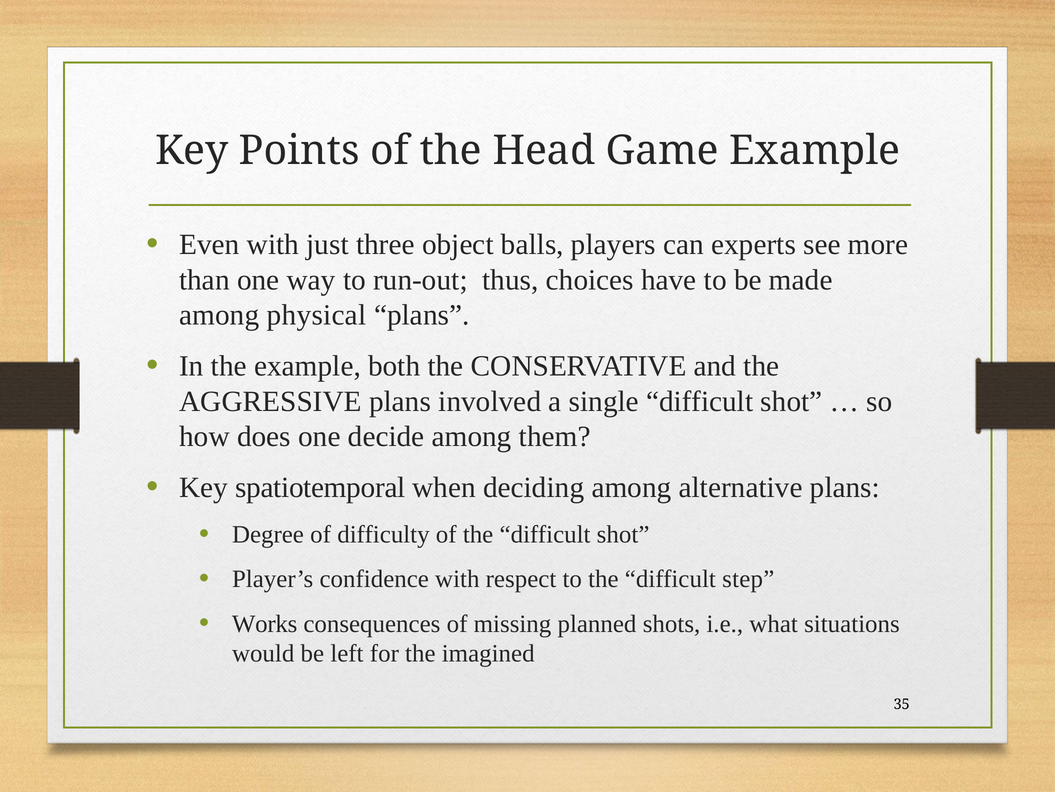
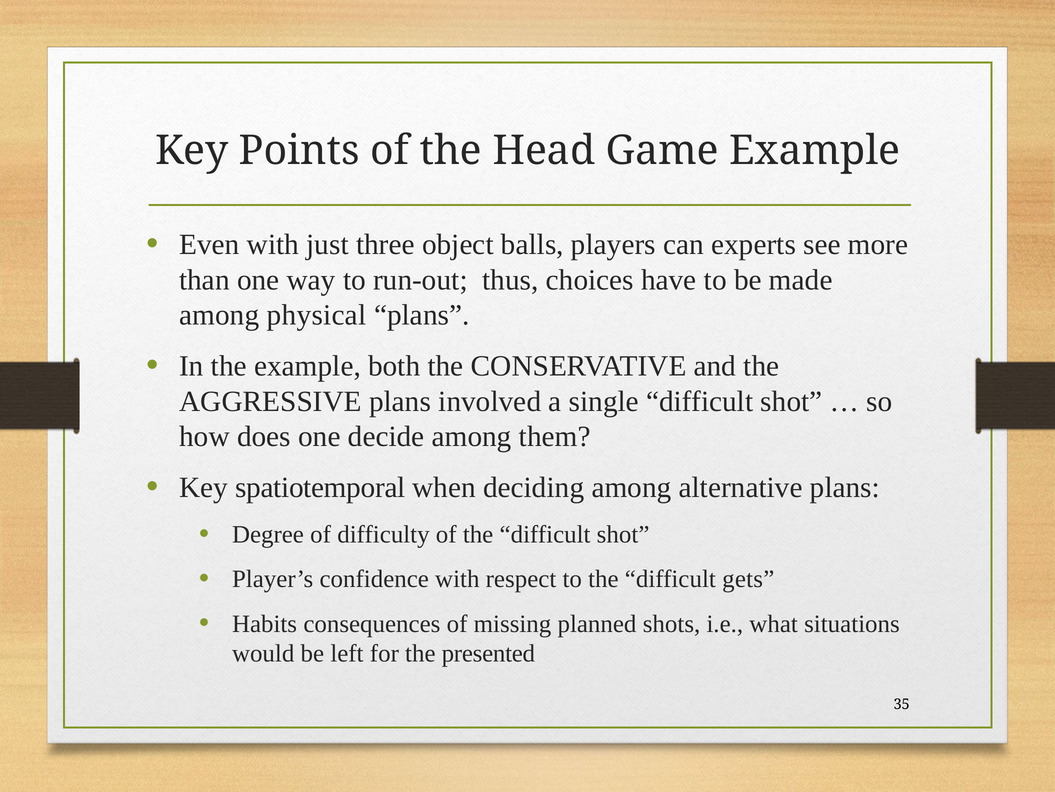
step: step -> gets (748, 579)
Works: Works -> Habits (265, 623)
imagined: imagined -> presented (488, 653)
